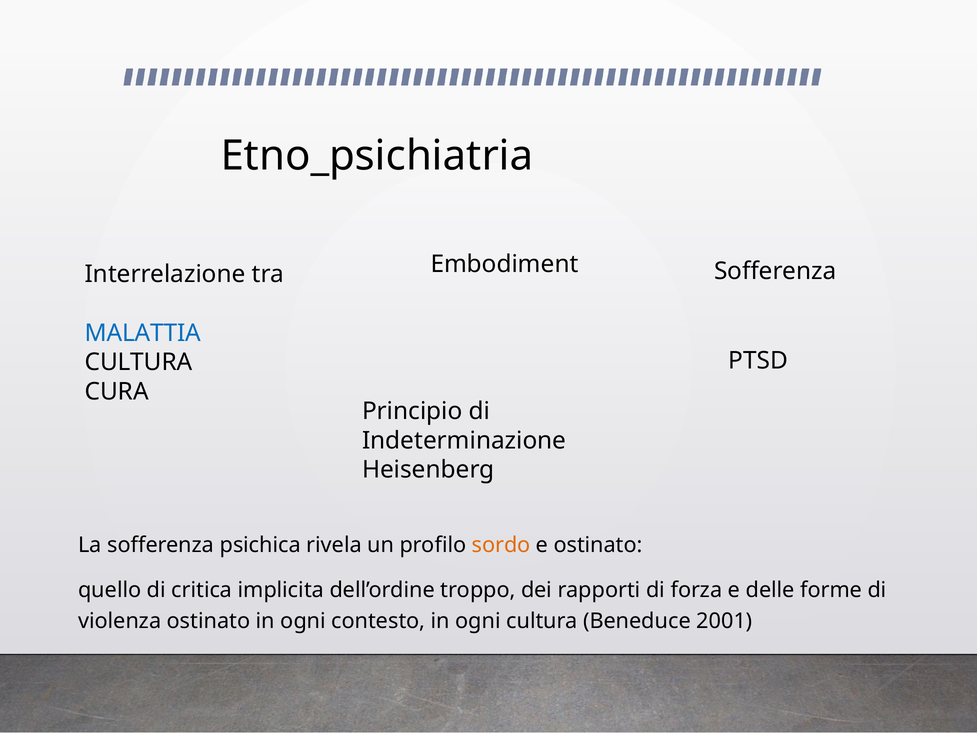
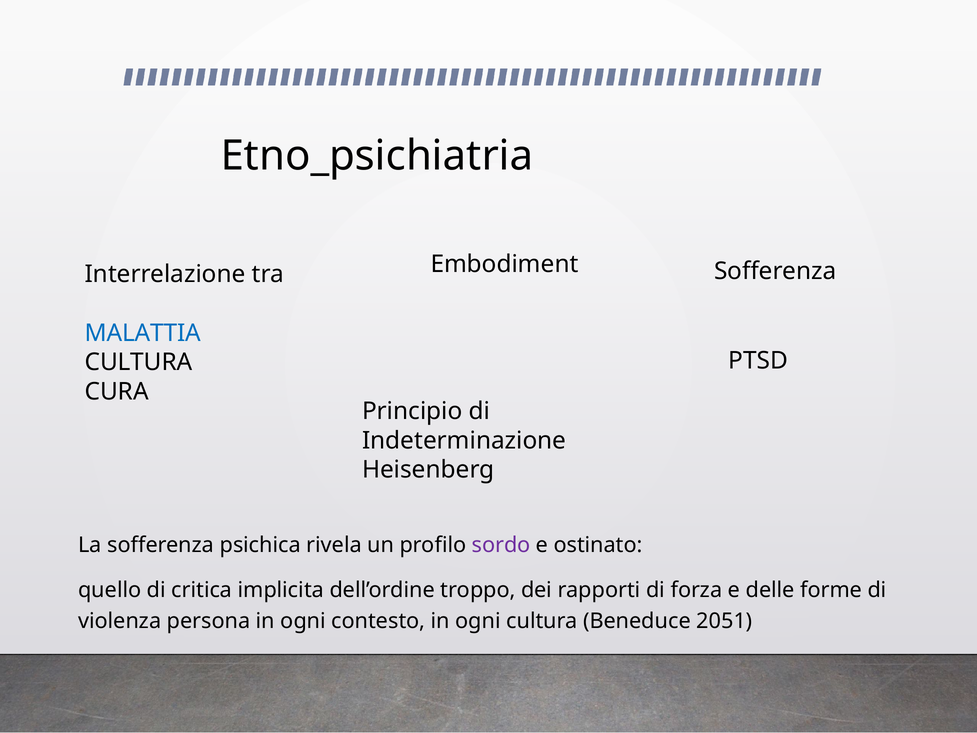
sordo colour: orange -> purple (501, 545)
violenza ostinato: ostinato -> persona (209, 621)
2001: 2001 -> 2051 (724, 621)
